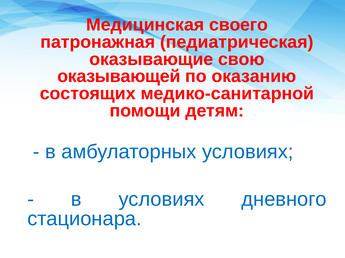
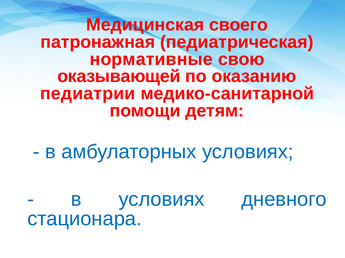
оказывающие: оказывающие -> нормативные (151, 59)
состоящих: состоящих -> педиатрии (88, 94)
